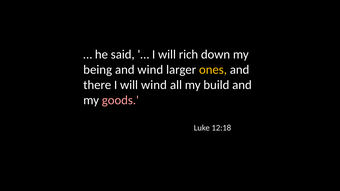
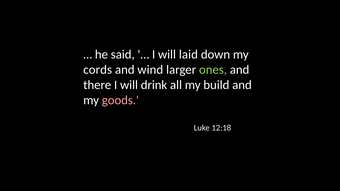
rich: rich -> laid (188, 54)
being: being -> cords (98, 70)
ones colour: yellow -> light green (213, 70)
will wind: wind -> drink (154, 85)
